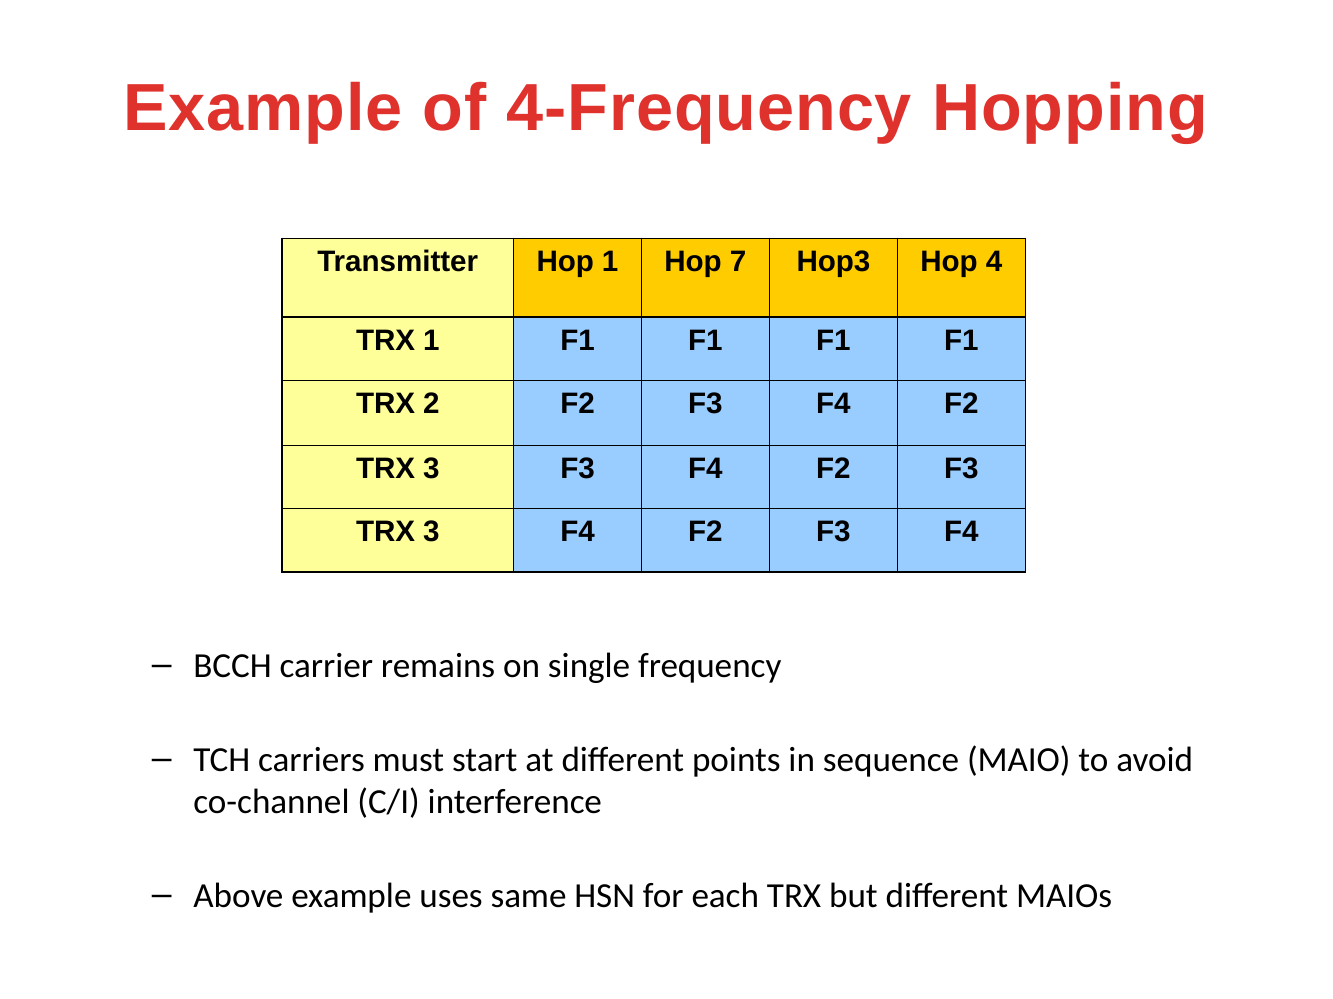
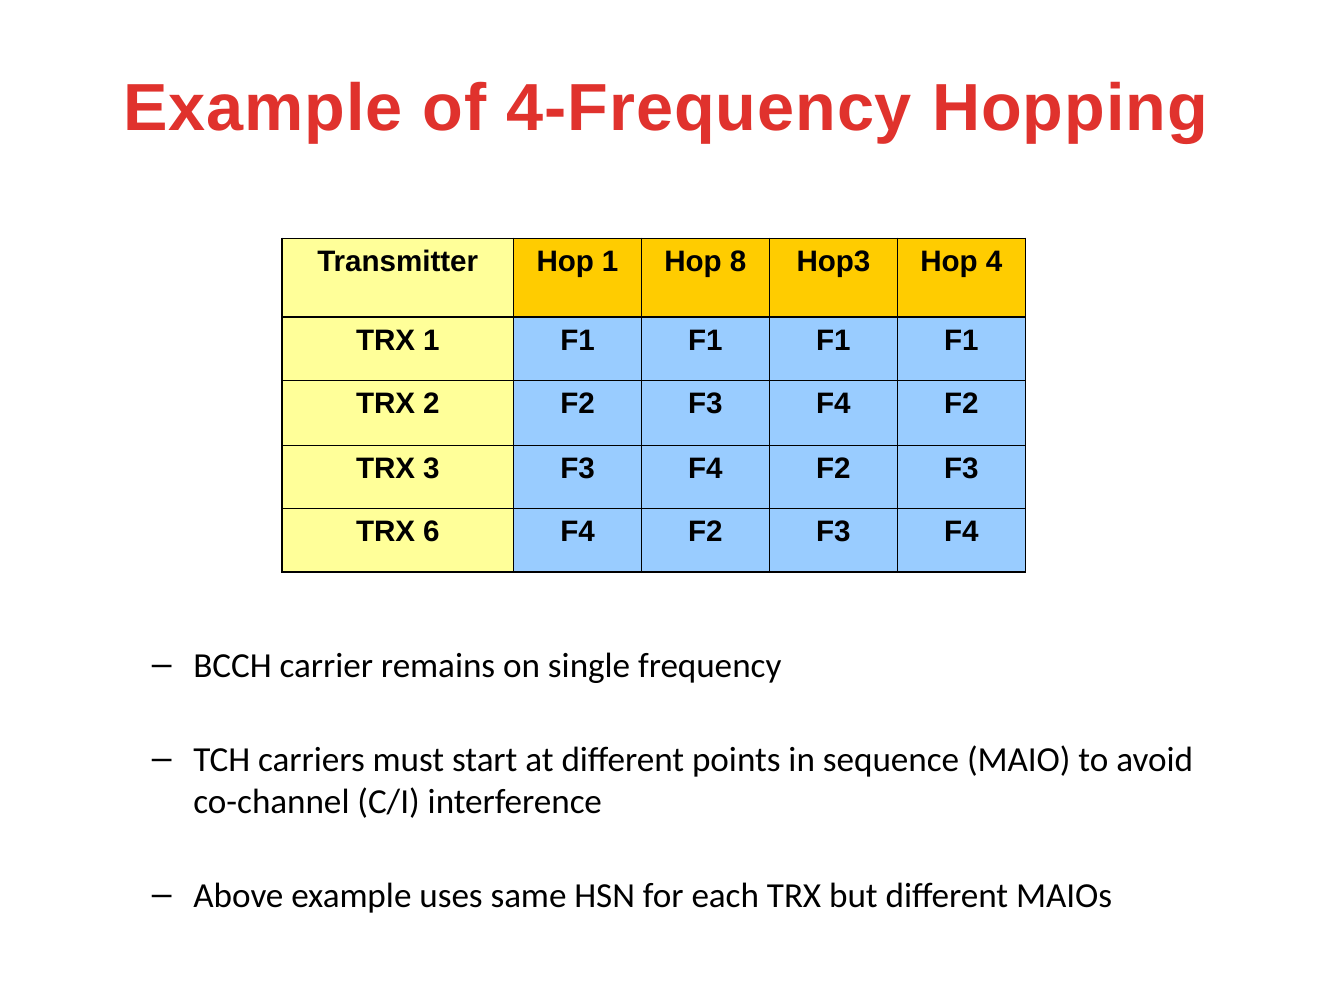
7: 7 -> 8 (738, 262)
3: 3 -> 6 (431, 533)
